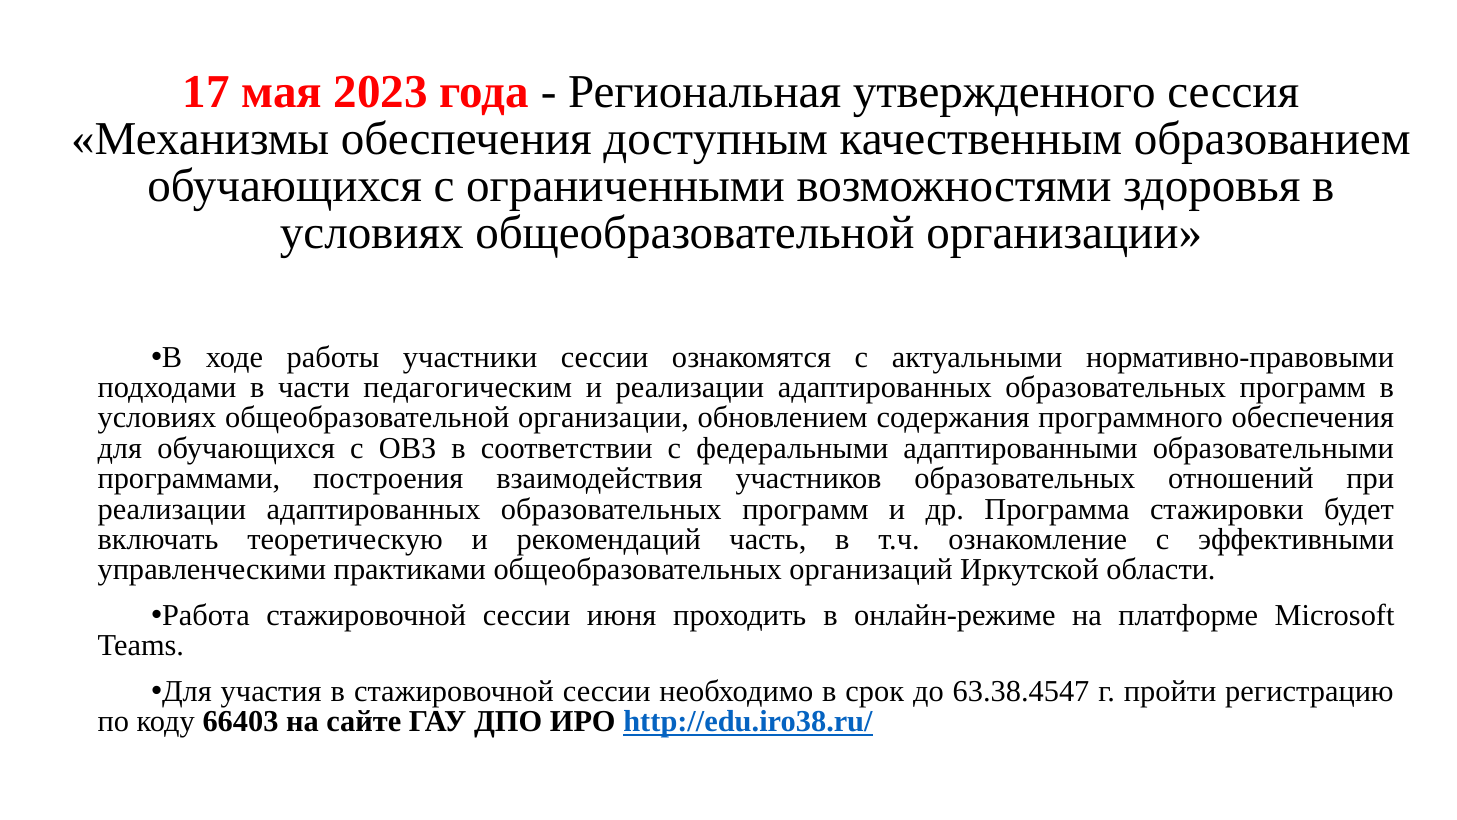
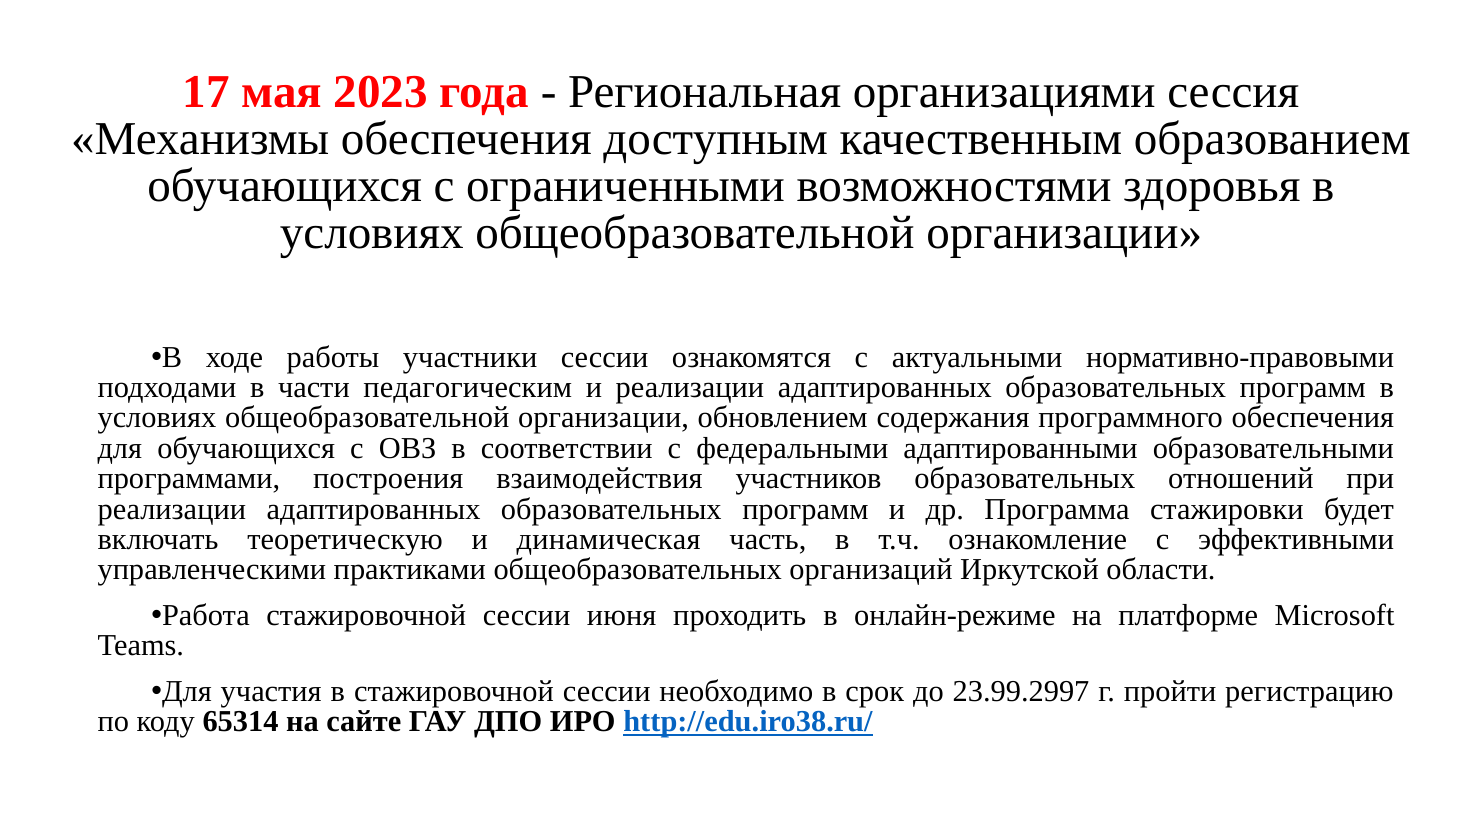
утвержденного: утвержденного -> организациями (1004, 92)
рекомендаций: рекомендаций -> динамическая (609, 539)
63.38.4547: 63.38.4547 -> 23.99.2997 (1021, 691)
66403: 66403 -> 65314 (241, 721)
